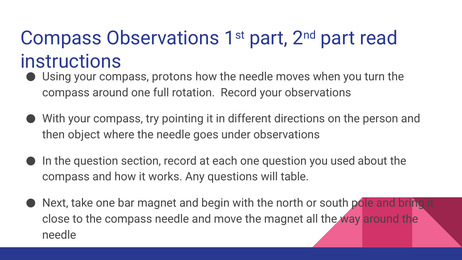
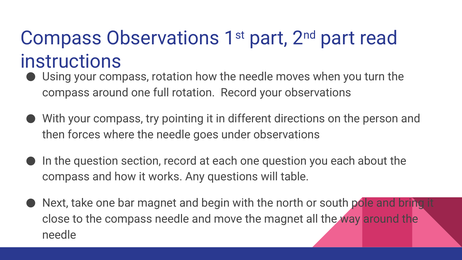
compass protons: protons -> rotation (172, 77)
object: object -> forces (84, 135)
you used: used -> each (343, 161)
